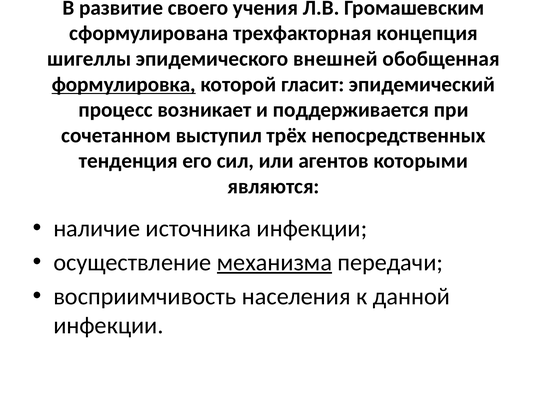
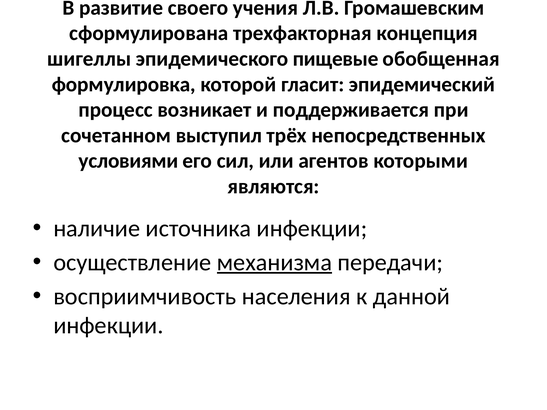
внешней: внешней -> пищевые (336, 59)
формулировка underline: present -> none (124, 84)
тенденция: тенденция -> условиями (128, 161)
